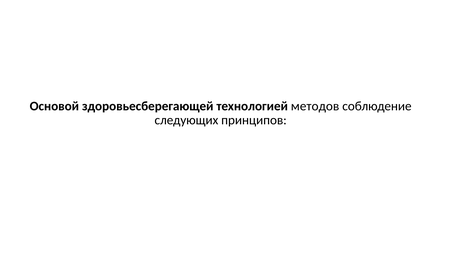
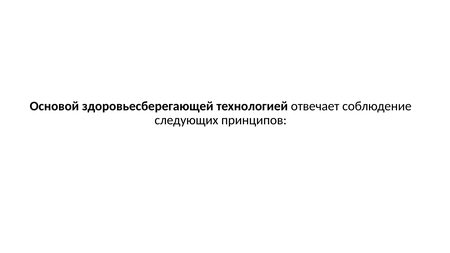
методов: методов -> отвечает (315, 106)
